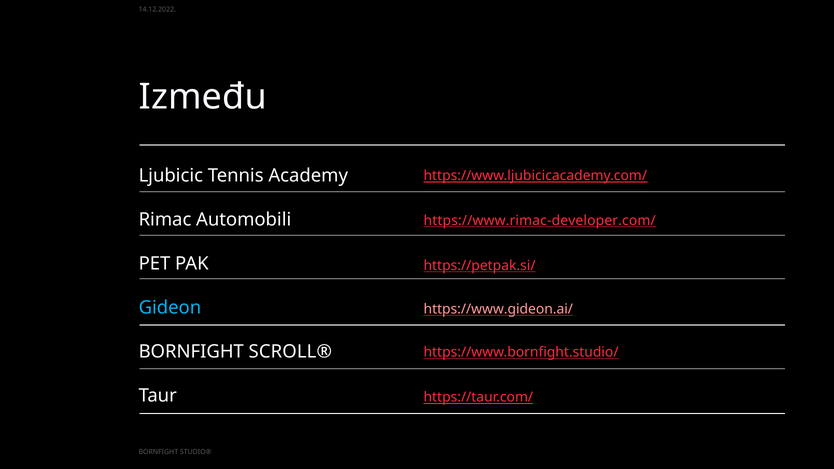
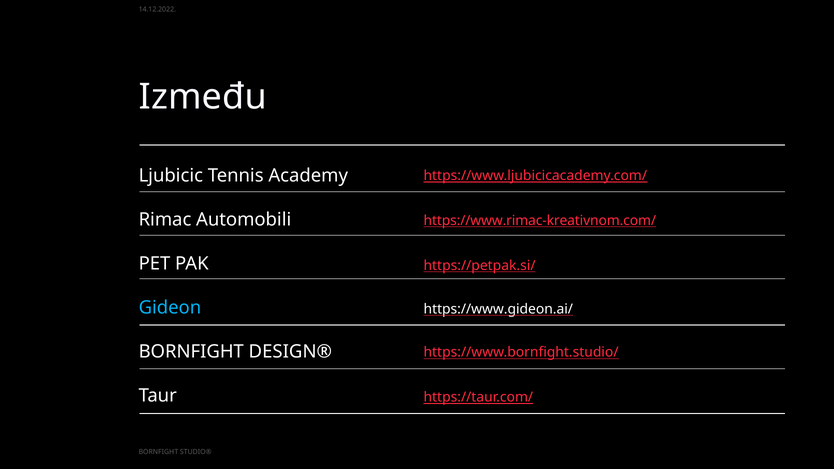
https://www.rimac-developer.com/: https://www.rimac-developer.com/ -> https://www.rimac-kreativnom.com/ (540, 221)
https://www.gideon.ai/ colour: pink -> white (498, 309)
SCROLL®: SCROLL® -> DESIGN® (290, 352)
